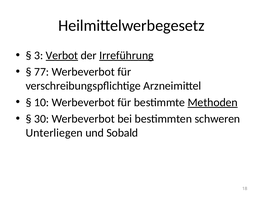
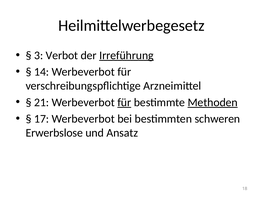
Verbot underline: present -> none (62, 55)
77: 77 -> 14 (42, 72)
10: 10 -> 21 (42, 102)
für underline: none -> present (124, 102)
30: 30 -> 17 (42, 118)
Unterliegen: Unterliegen -> Erwerbslose (54, 132)
Sobald: Sobald -> Ansatz (122, 132)
